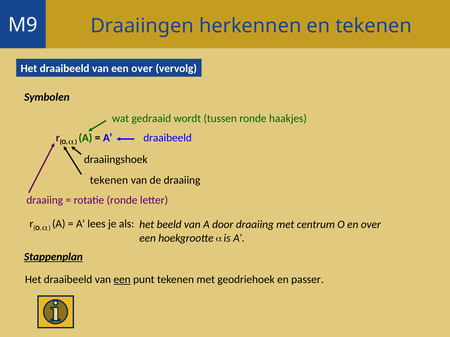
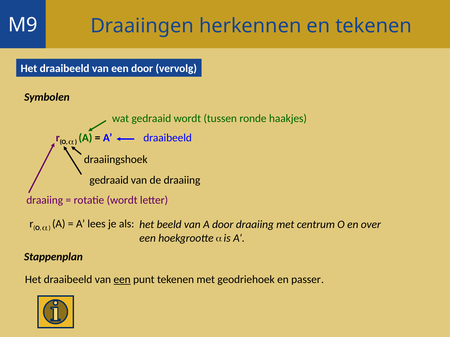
een over: over -> door (142, 69)
tekenen: tekenen -> gedraaid (109, 180)
rotatie ronde: ronde -> wordt (122, 201)
Stappenplan underline: present -> none (53, 257)
